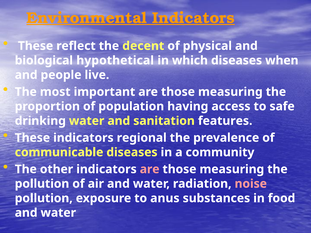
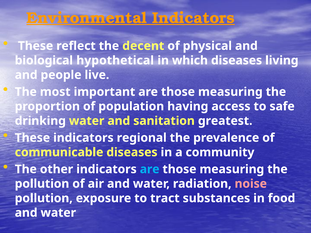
when: when -> living (282, 60)
features: features -> greatest (225, 121)
are colour: pink -> light blue (150, 169)
anus: anus -> tract (165, 198)
